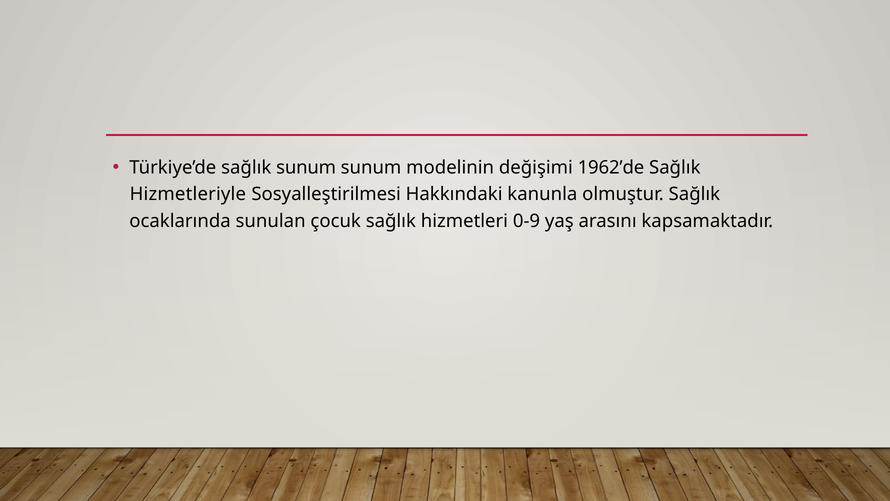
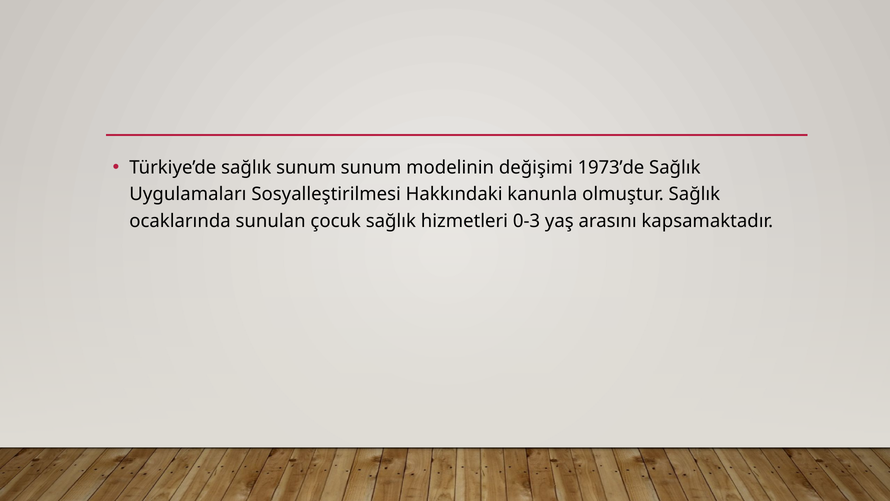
1962’de: 1962’de -> 1973’de (611, 167)
Hizmetleriyle: Hizmetleriyle -> Uygulamaları (188, 194)
0-9: 0-9 -> 0-3 (526, 221)
